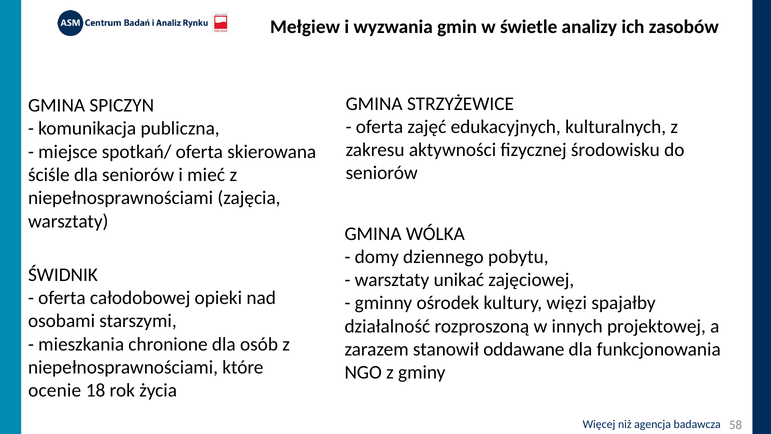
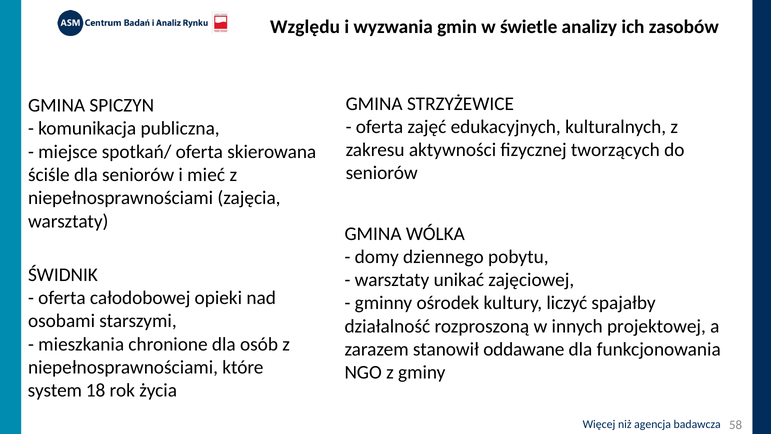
Mełgiew: Mełgiew -> Względu (305, 27)
środowisku: środowisku -> tworzących (615, 150)
więzi: więzi -> liczyć (567, 303)
ocenie: ocenie -> system (55, 390)
